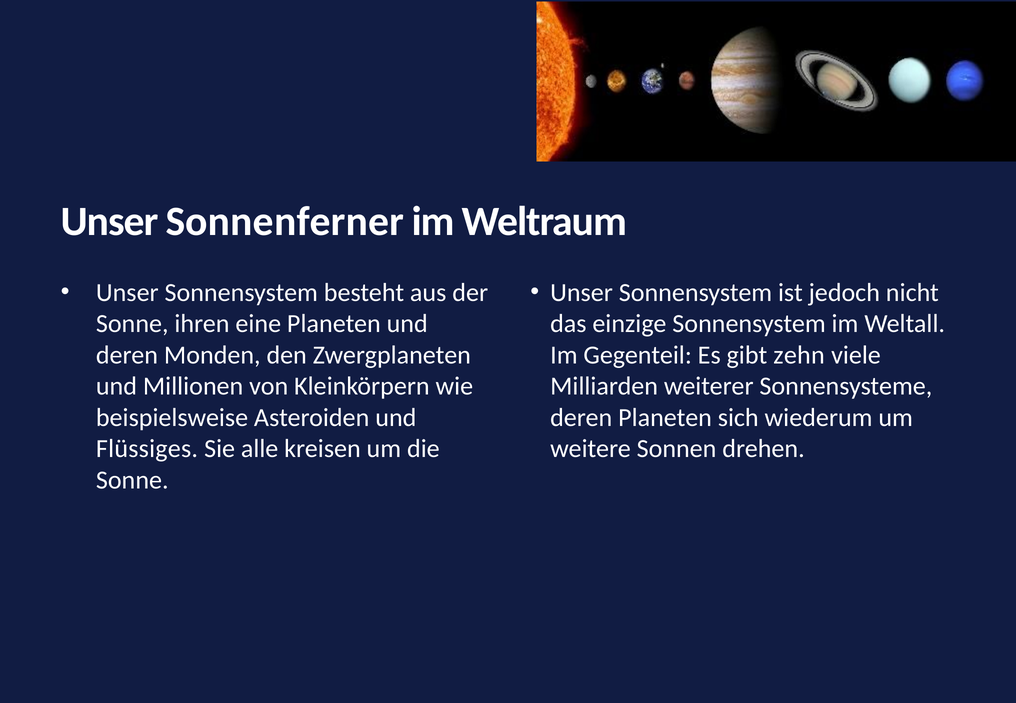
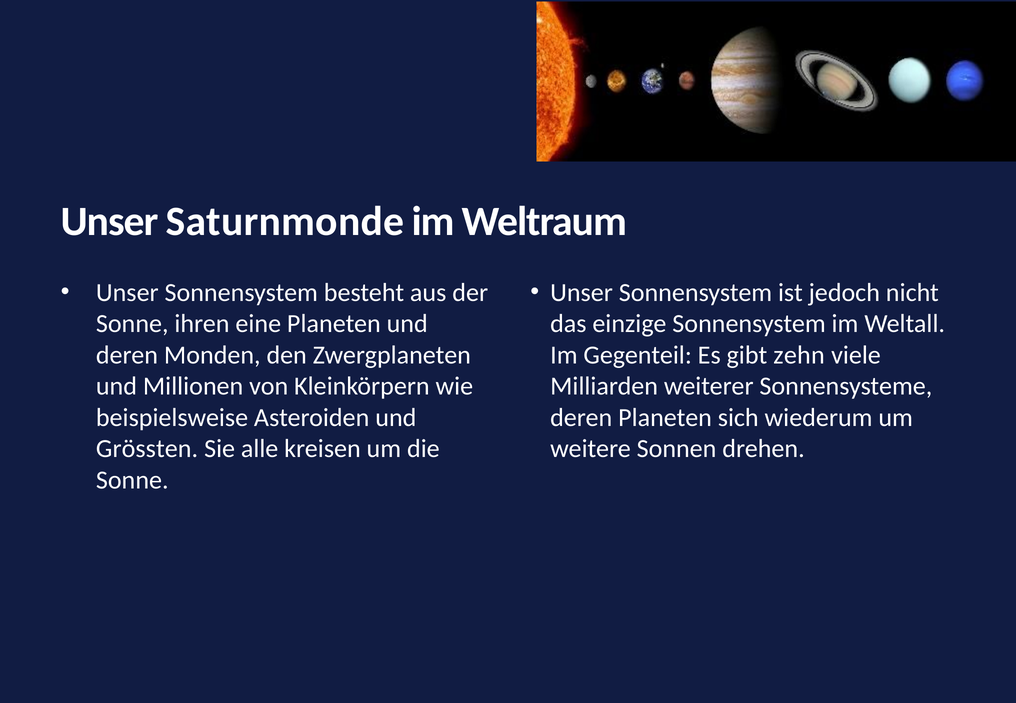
Sonnenferner: Sonnenferner -> Saturnmonde (285, 222)
Flüssiges: Flüssiges -> Grössten (147, 449)
